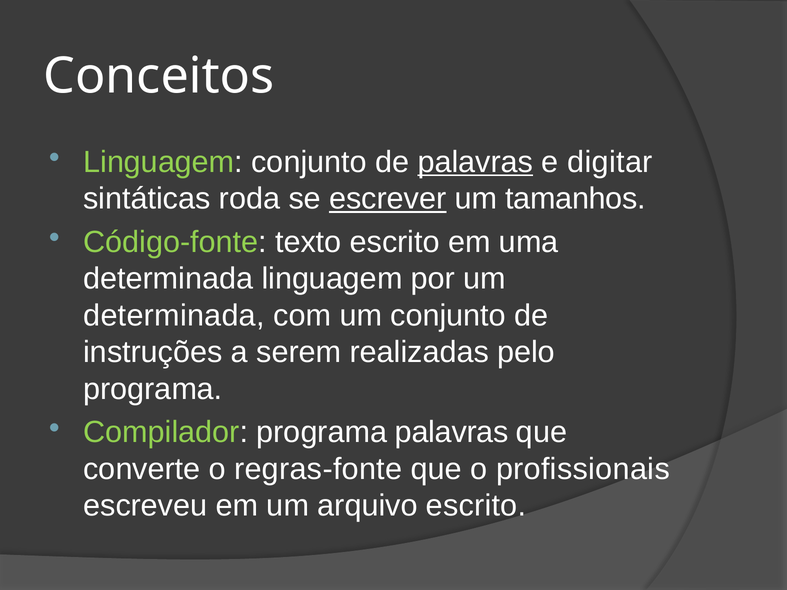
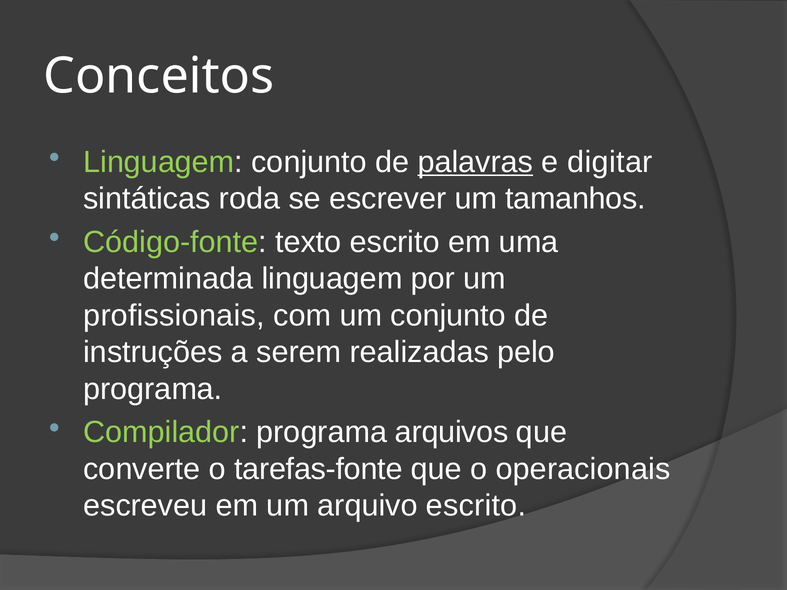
escrever underline: present -> none (388, 199)
determinada: determinada -> profissionais (174, 316)
programa palavras: palavras -> arquivos (452, 432)
regras-fonte: regras-fonte -> tarefas-fonte (318, 469)
profissionais: profissionais -> operacionais (583, 469)
